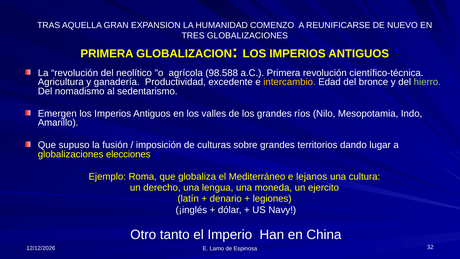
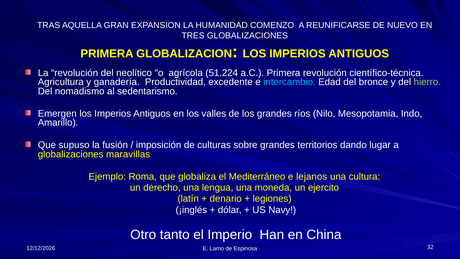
98.588: 98.588 -> 51.224 (222, 73)
intercambio colour: yellow -> light blue (289, 82)
elecciones: elecciones -> maravillas (128, 154)
